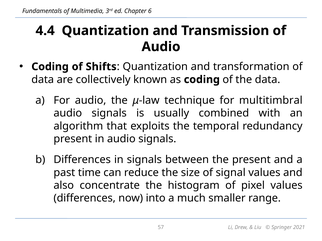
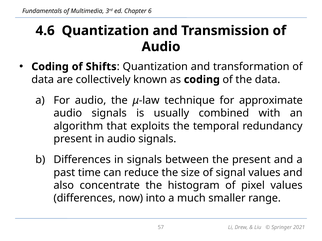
4.4: 4.4 -> 4.6 (45, 31)
multitimbral: multitimbral -> approximate (271, 101)
